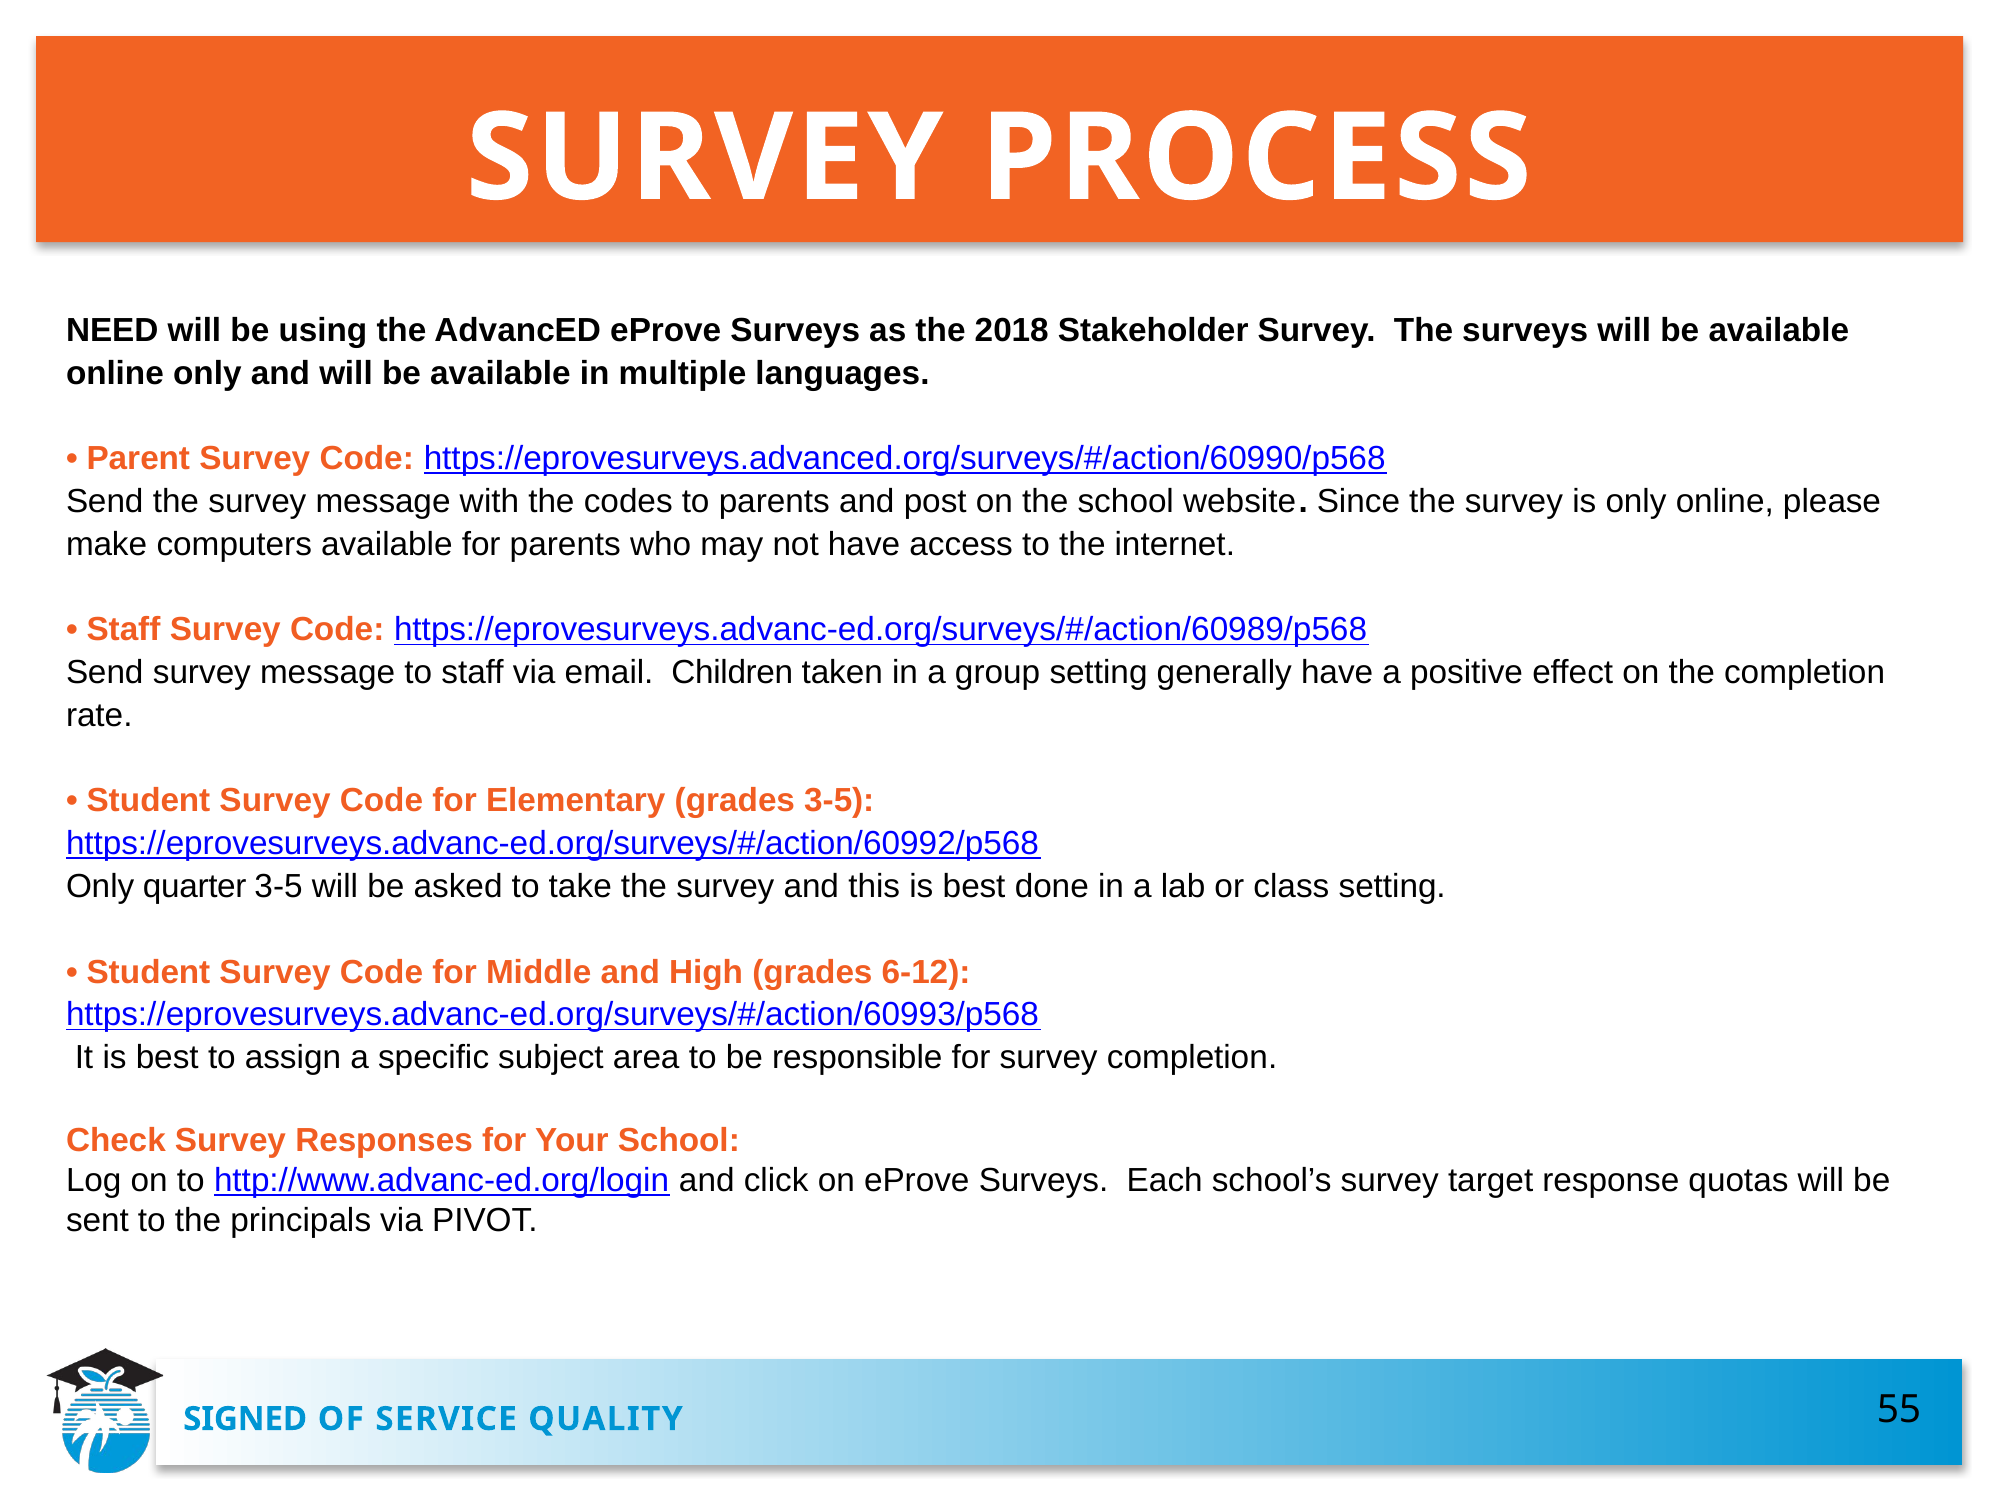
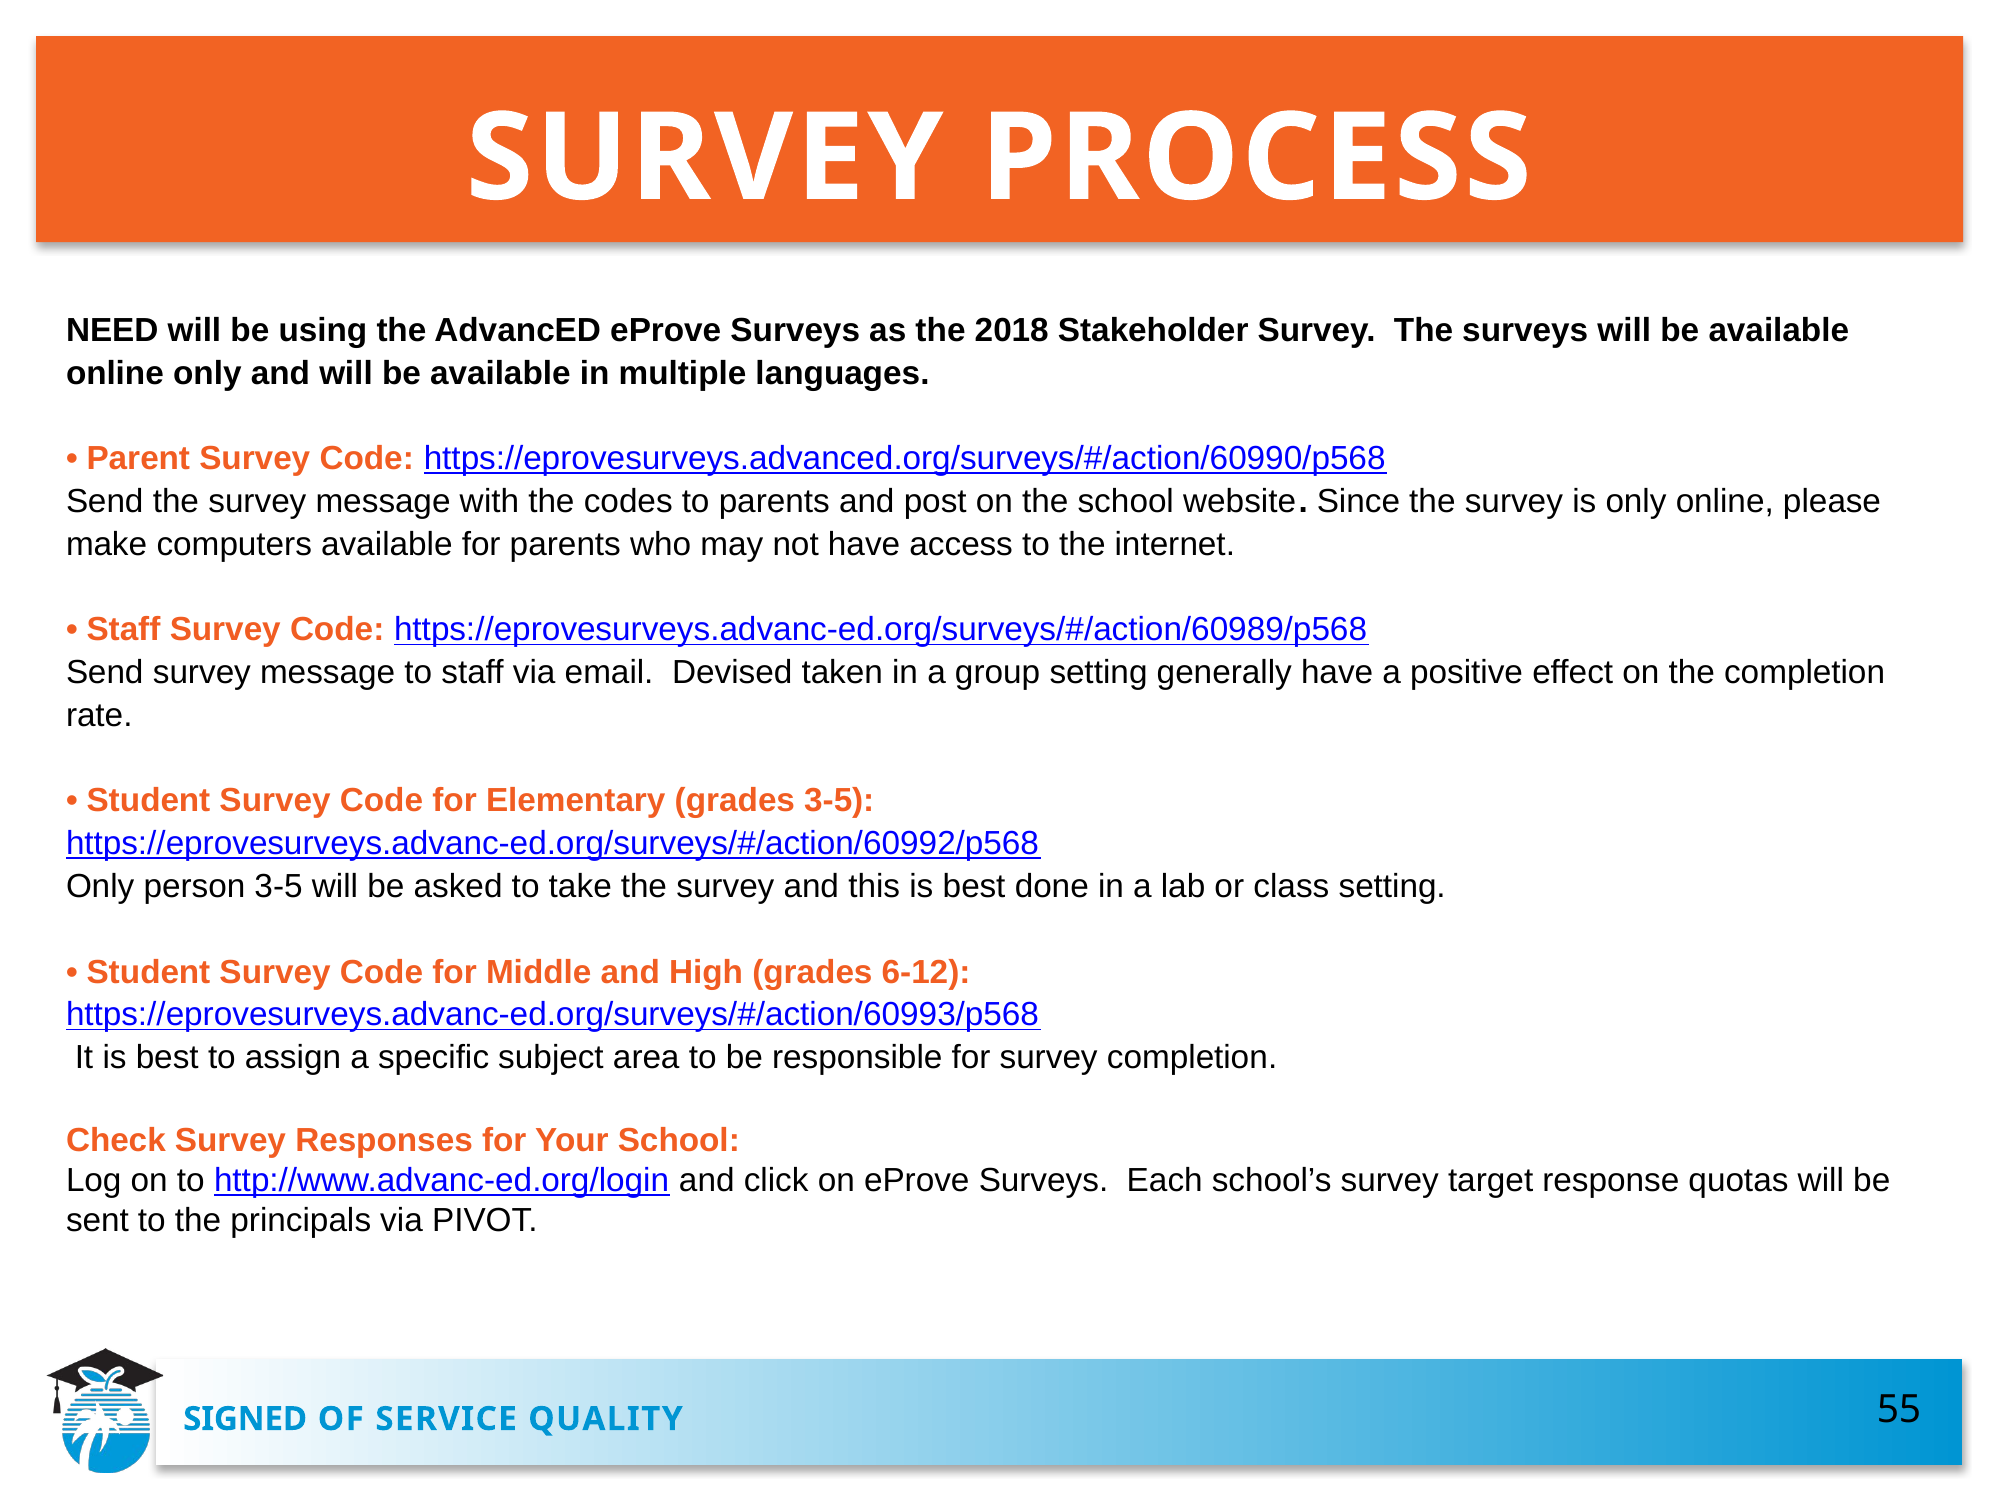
Children: Children -> Devised (732, 672)
quarter: quarter -> person (195, 886)
